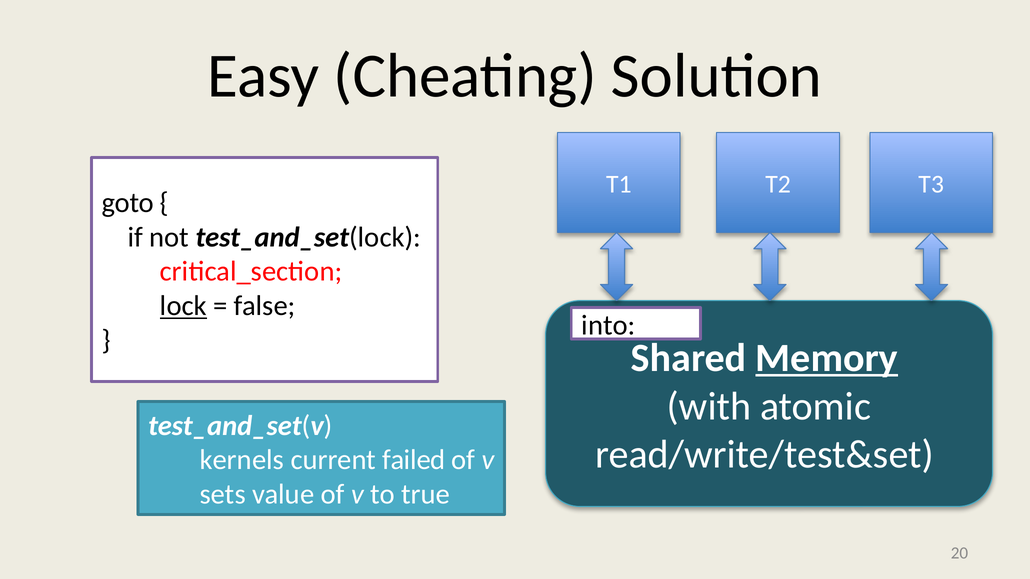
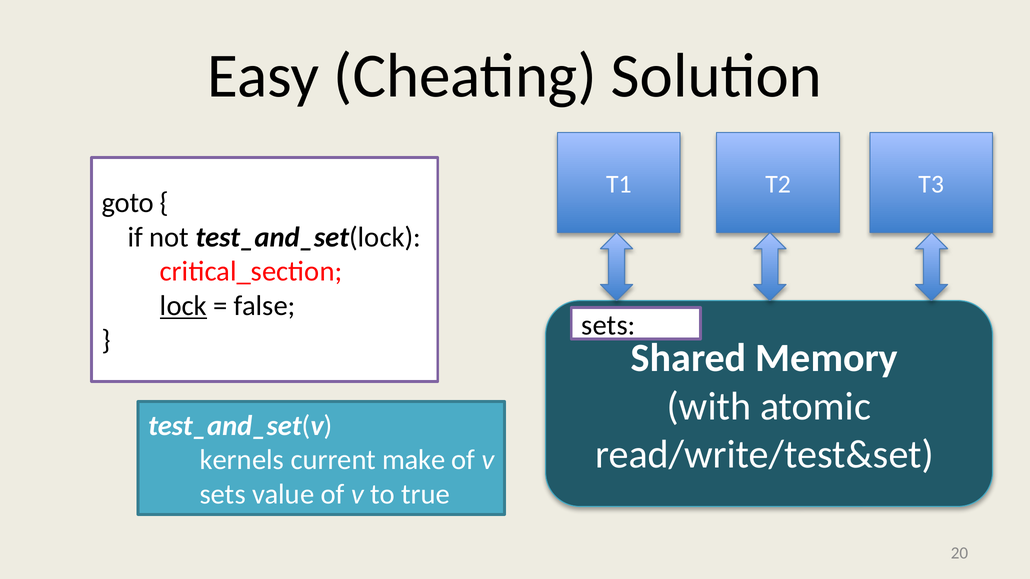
into: into -> sets (608, 326)
Memory underline: present -> none (827, 358)
failed: failed -> make (414, 460)
